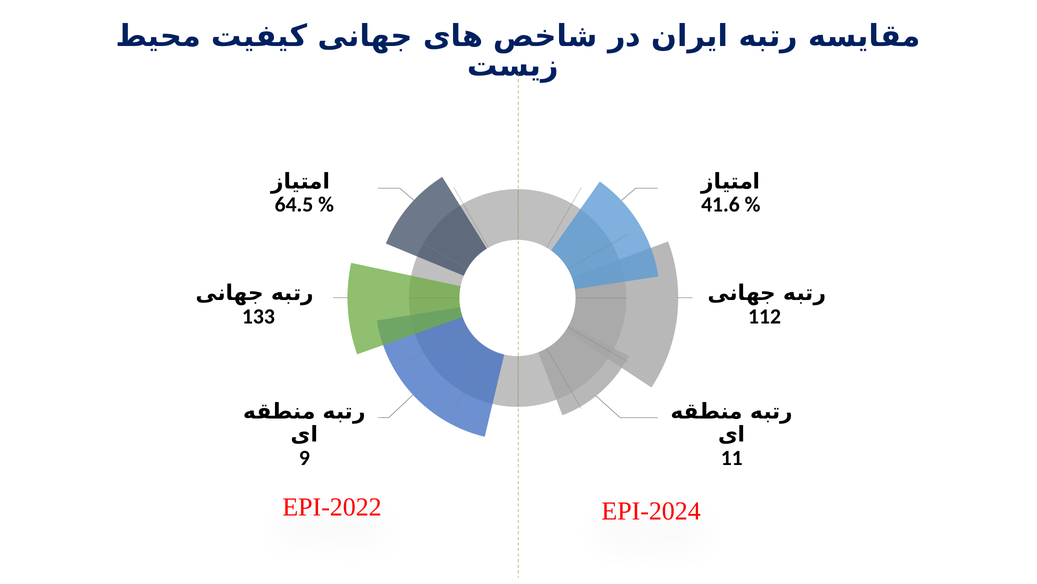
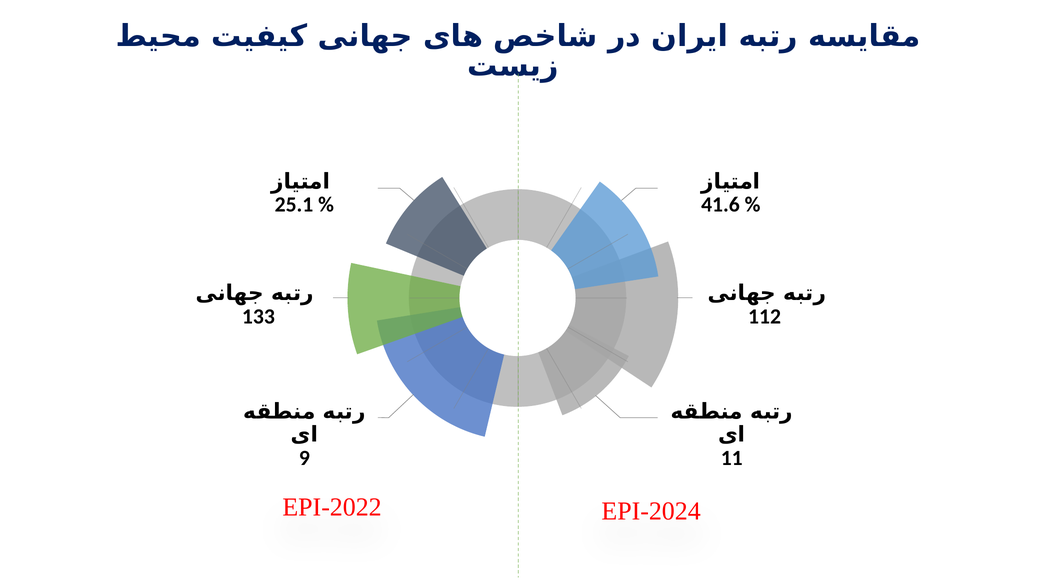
64.5: 64.5 -> 25.1 (294, 205)
